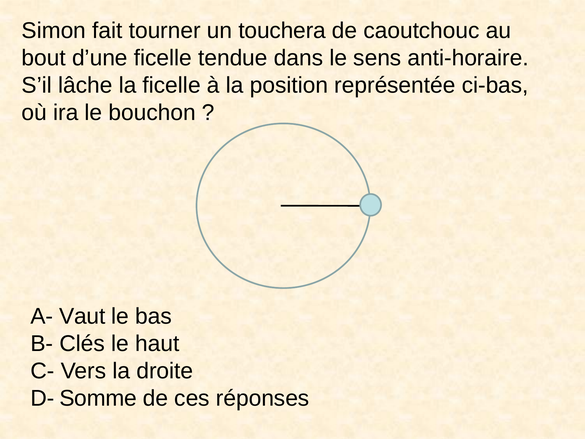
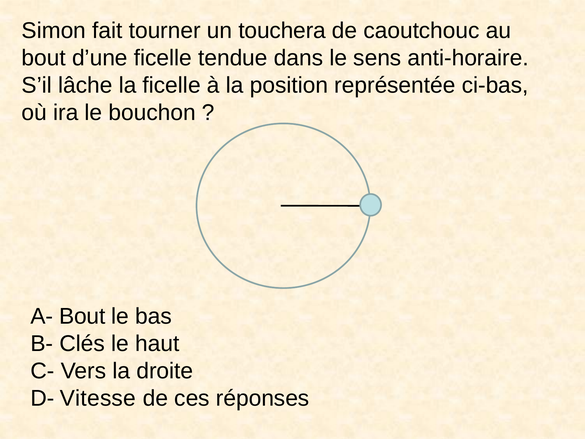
A- Vaut: Vaut -> Bout (82, 316)
Somme: Somme -> Vitesse (98, 398)
